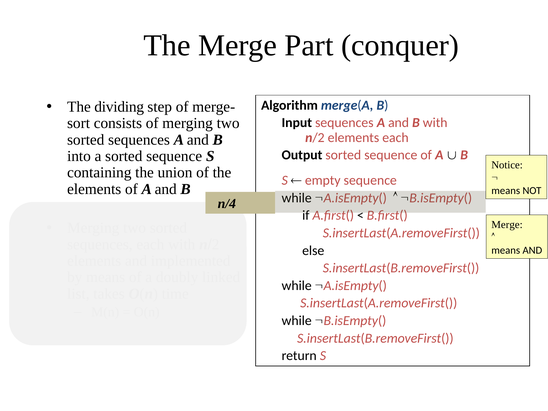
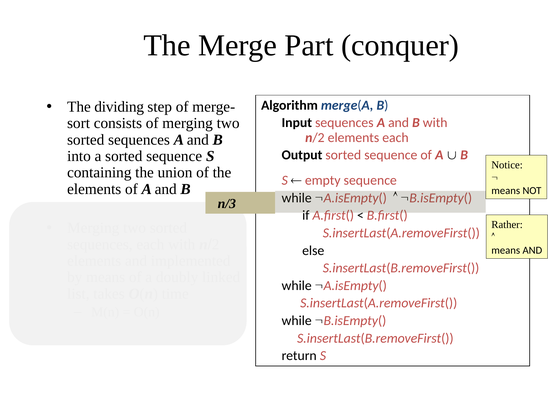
n/4: n/4 -> n/3 (227, 204)
Merge: Merge -> Rather (507, 225)
